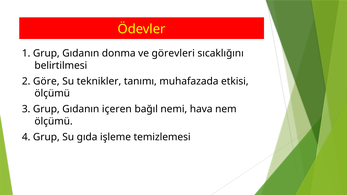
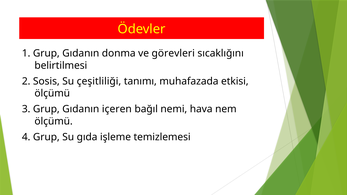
Göre: Göre -> Sosis (46, 81)
teknikler: teknikler -> çeşitliliği (99, 81)
